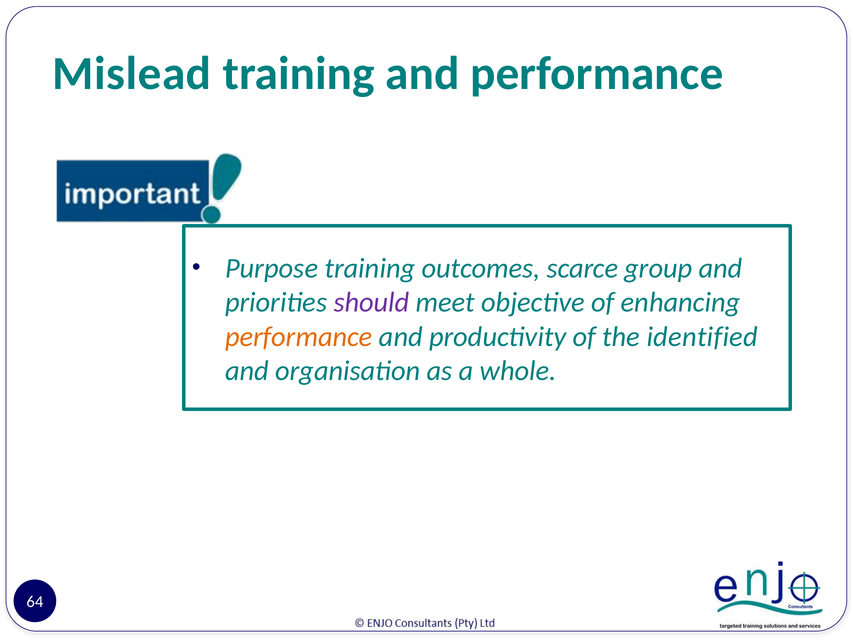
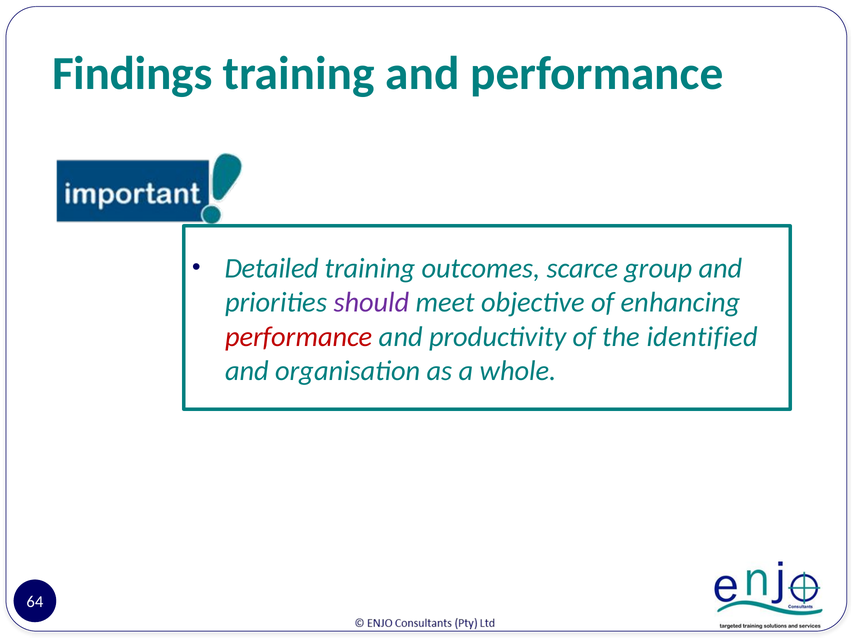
Mislead: Mislead -> Findings (132, 74)
Purpose: Purpose -> Detailed (272, 268)
performance colour: orange -> red (299, 337)
